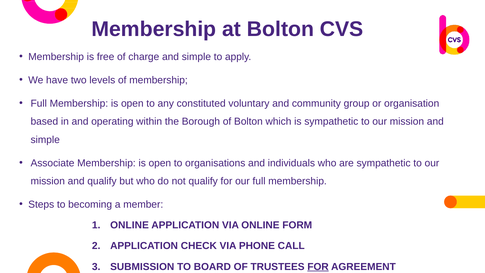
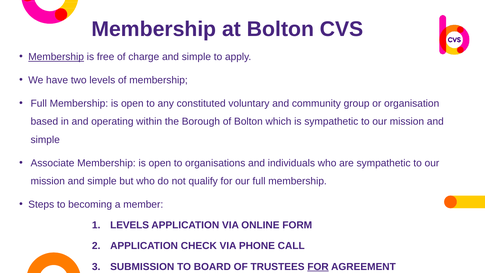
Membership underline: none -> present (56, 57)
qualify: qualify -> simple (102, 181)
ONLINE: ONLINE -> LEVELS (130, 225)
